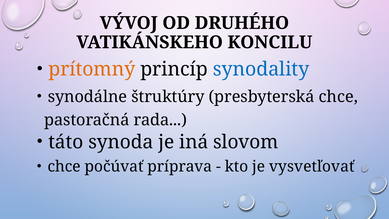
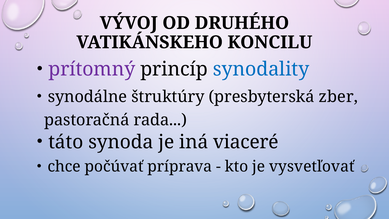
prítomný colour: orange -> purple (92, 69)
presbyterská chce: chce -> zber (338, 97)
slovom: slovom -> viaceré (246, 142)
